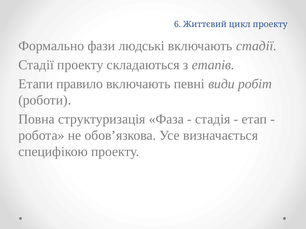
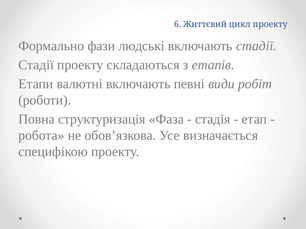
правило: правило -> валютні (80, 84)
